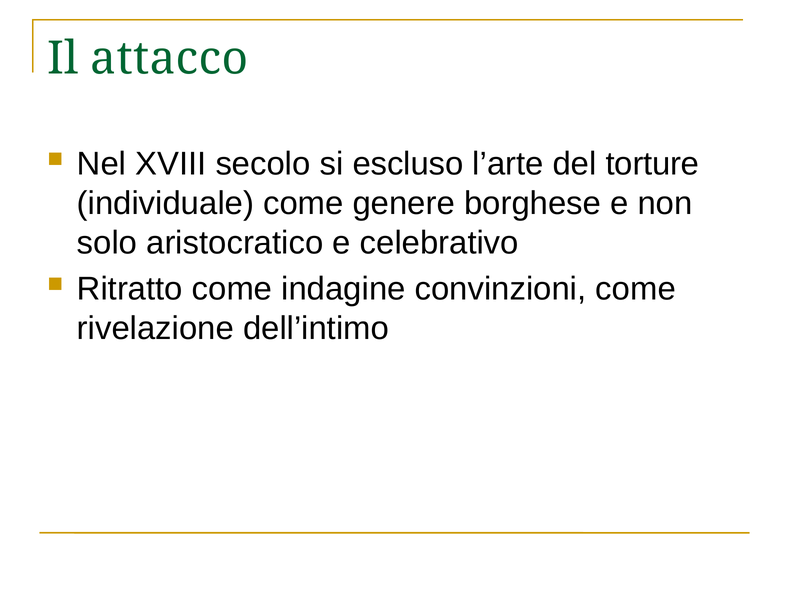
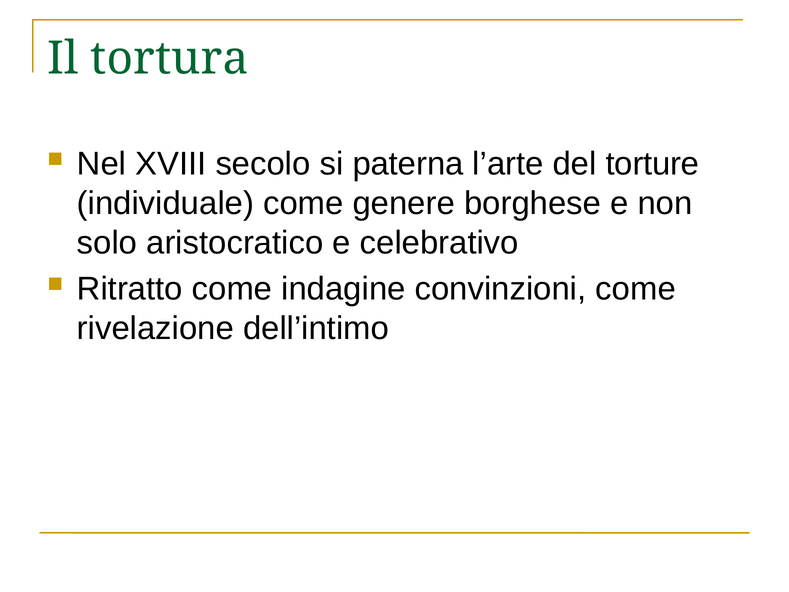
attacco: attacco -> tortura (169, 59)
escluso: escluso -> paterna (408, 164)
